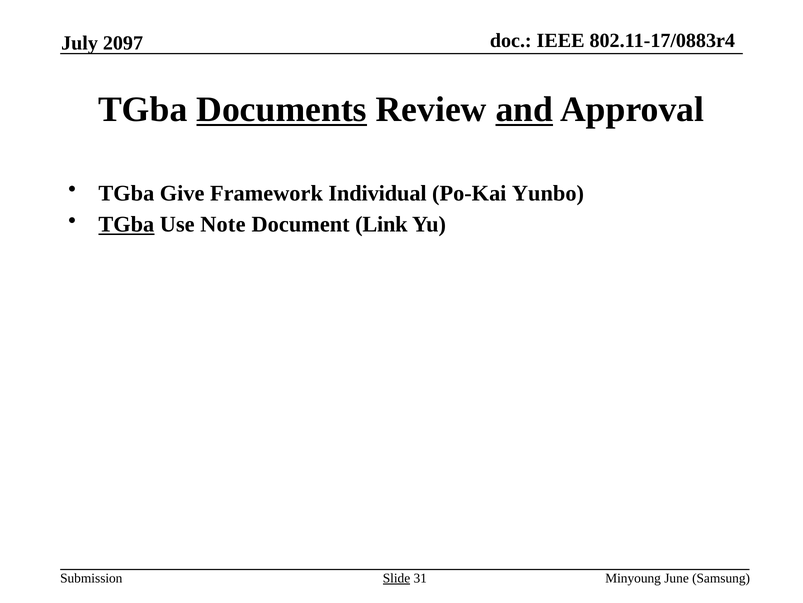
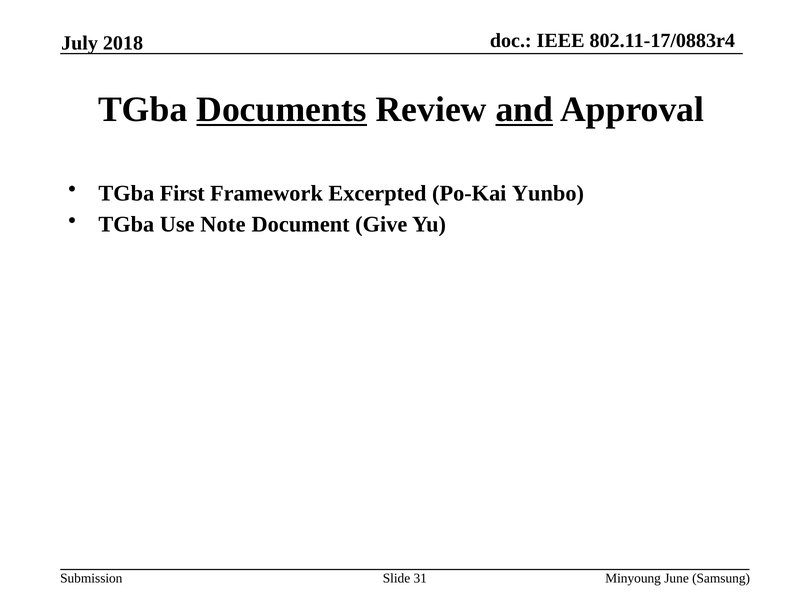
2097: 2097 -> 2018 (123, 43)
Give: Give -> First (182, 193)
Individual: Individual -> Excerpted (377, 193)
TGba underline: present -> none (126, 224)
Link: Link -> Give (381, 224)
Slide underline: present -> none (396, 578)
